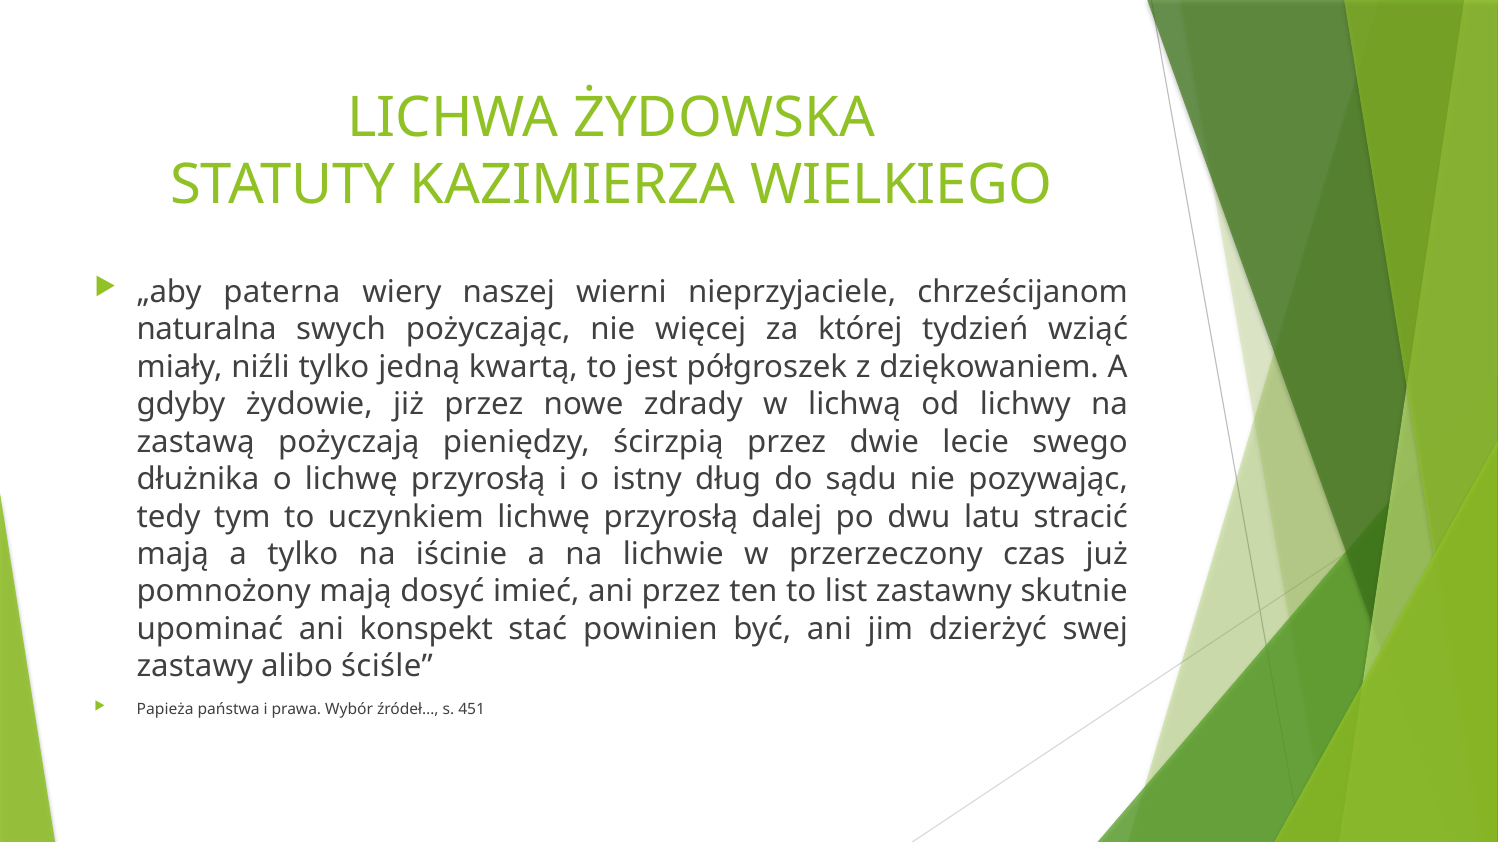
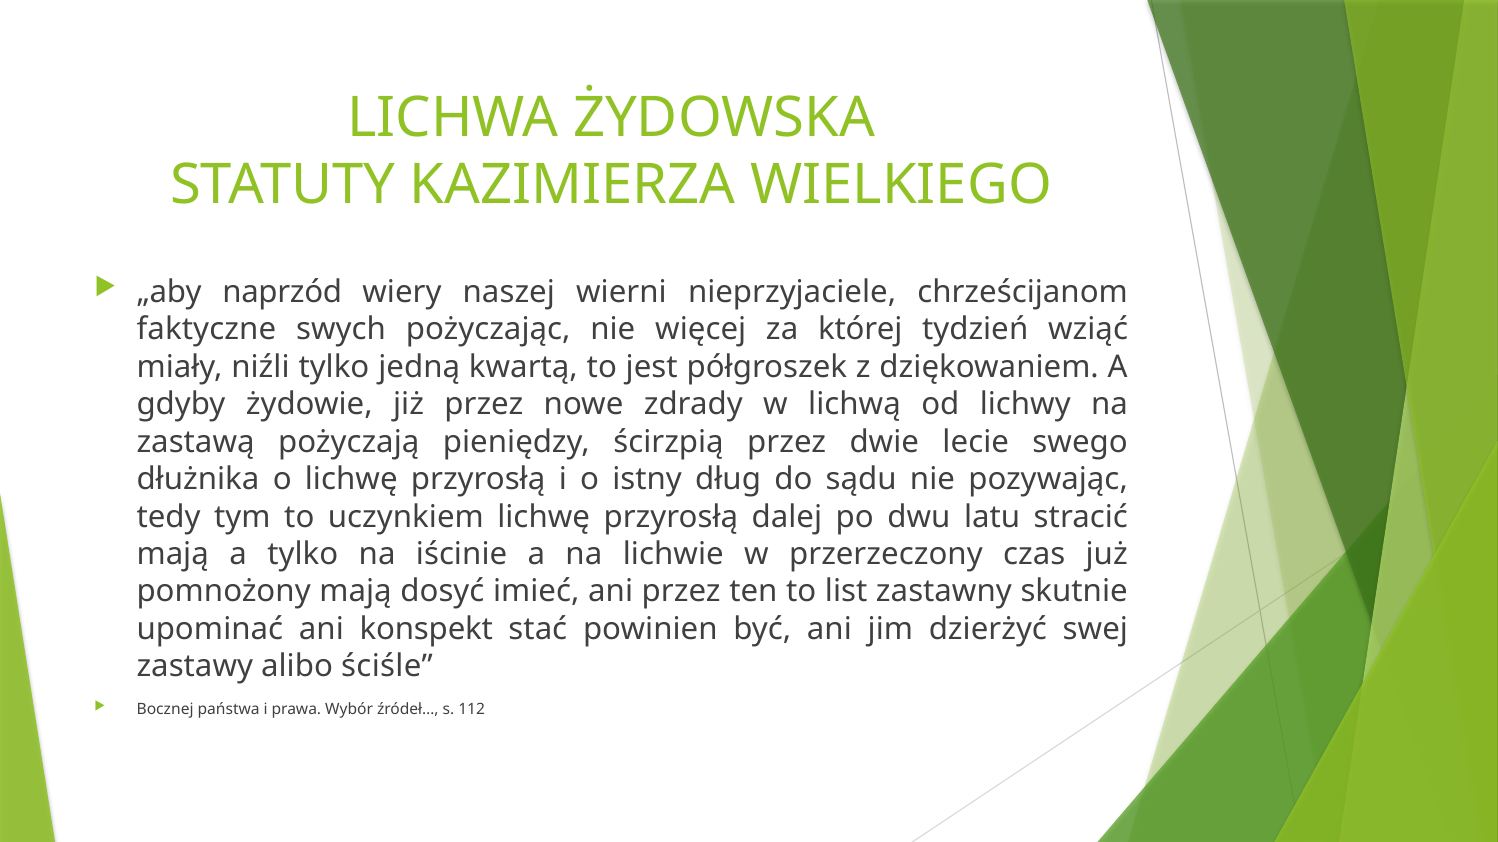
paterna: paterna -> naprzód (282, 292)
naturalna: naturalna -> faktyczne (206, 330)
Papieża: Papieża -> Bocznej (165, 710)
451: 451 -> 112 (472, 710)
